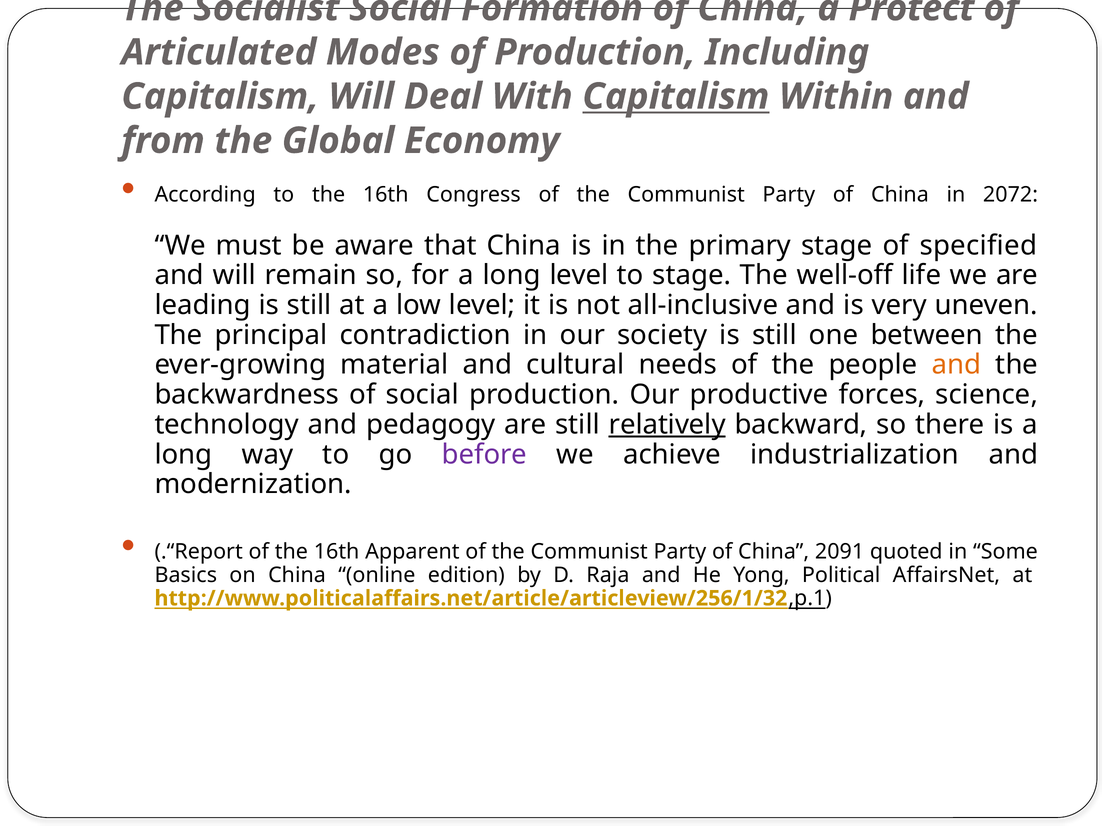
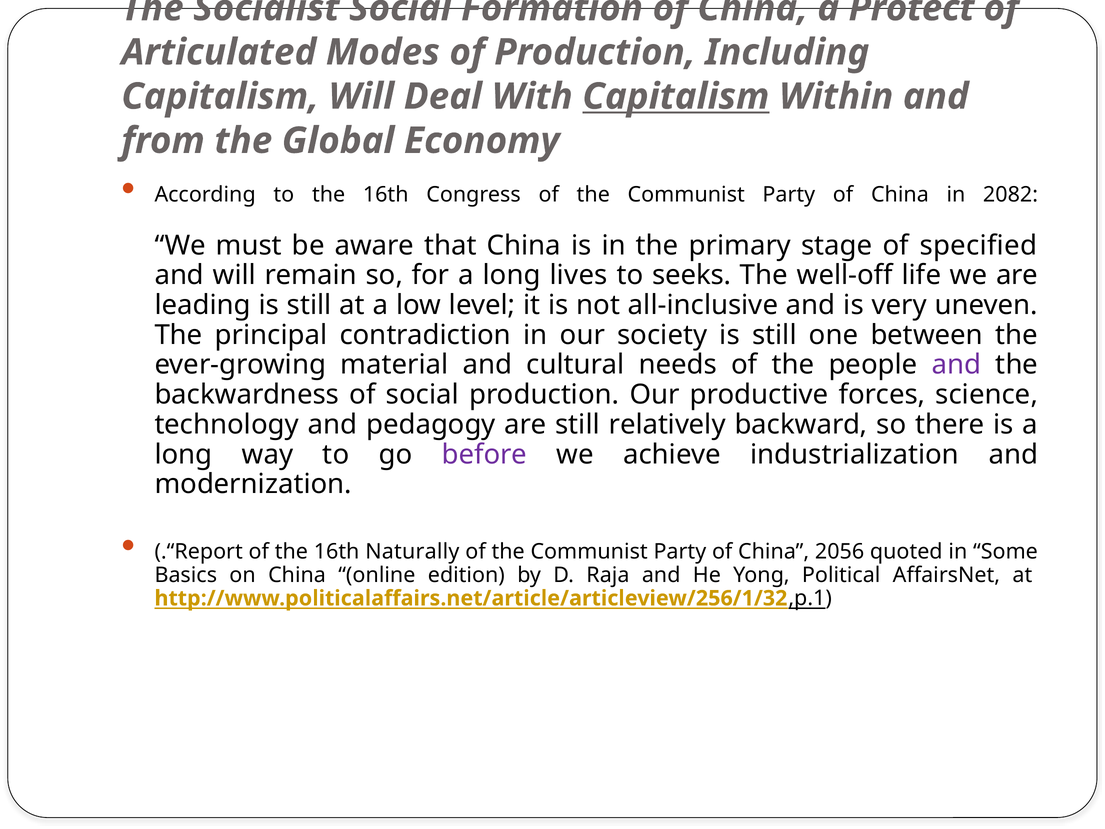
2072: 2072 -> 2082 (1011, 195)
long level: level -> lives (579, 275)
to stage: stage -> seeks (692, 275)
and colour: orange -> purple (956, 365)
relatively underline: present -> none (667, 424)
Apparent: Apparent -> Naturally (412, 552)
2091: 2091 -> 2056 (840, 552)
